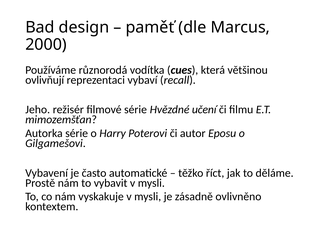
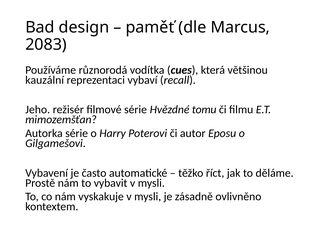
2000: 2000 -> 2083 (46, 45)
ovlivňují: ovlivňují -> kauzální (45, 80)
učení: učení -> tomu (204, 110)
